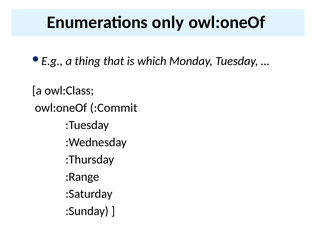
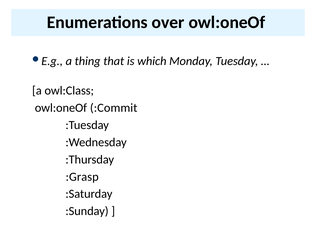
only: only -> over (168, 22)
:Range: :Range -> :Grasp (82, 177)
